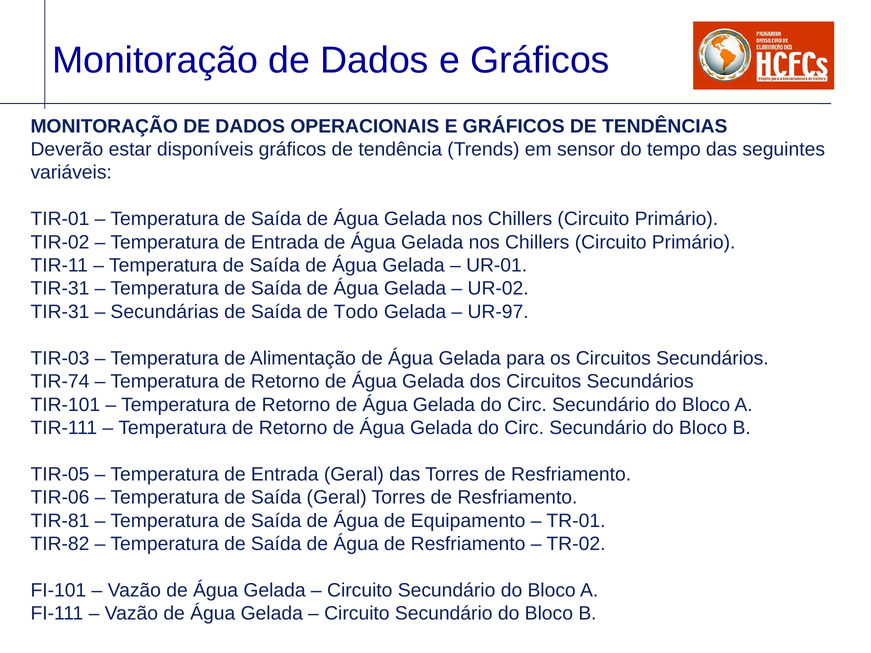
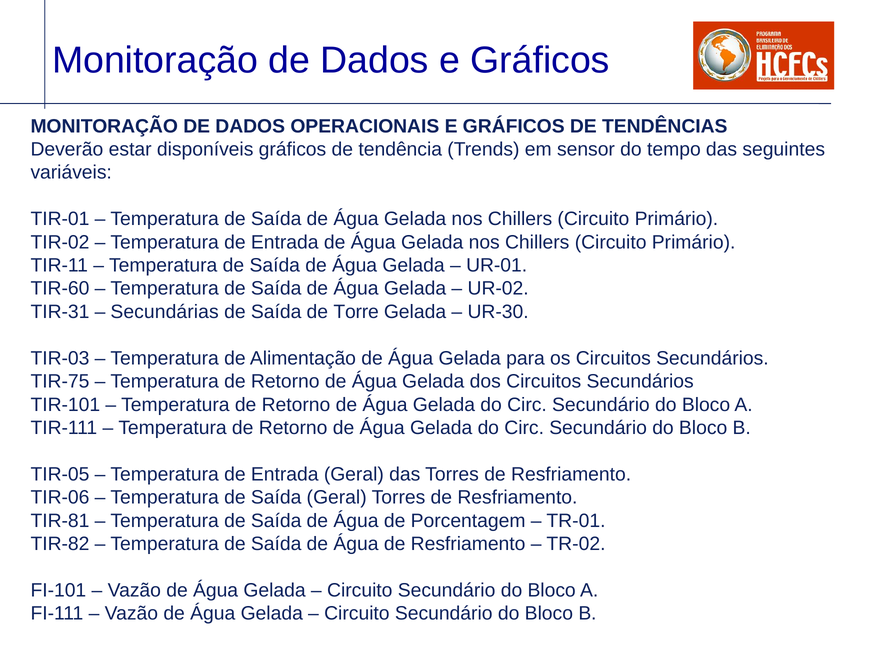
TIR-31: TIR-31 -> TIR-60 (60, 289)
Todo: Todo -> Torre (356, 312)
UR-97: UR-97 -> UR-30 (498, 312)
TIR-74: TIR-74 -> TIR-75 (60, 382)
Equipamento: Equipamento -> Porcentagem (468, 521)
